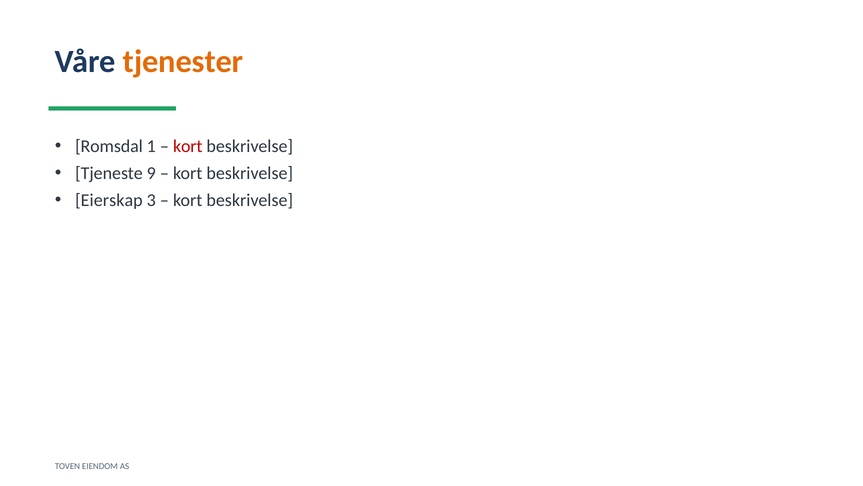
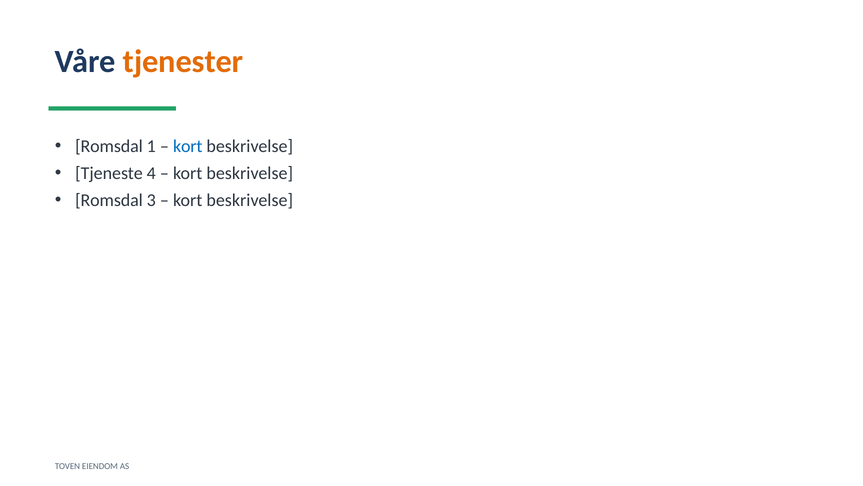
kort colour: red -> blue (188, 146)
9: 9 -> 4 (151, 173)
Eierskap: Eierskap -> Romsdal (109, 200)
